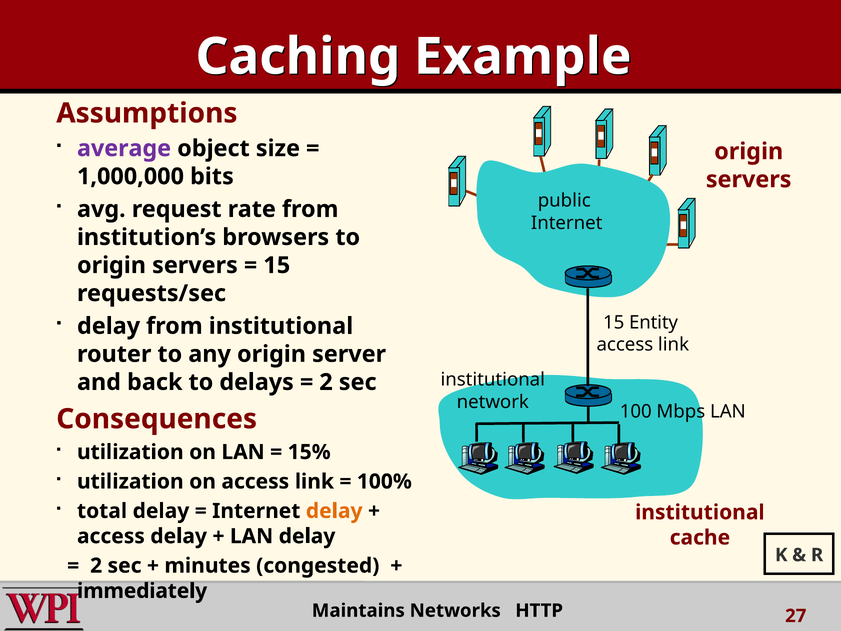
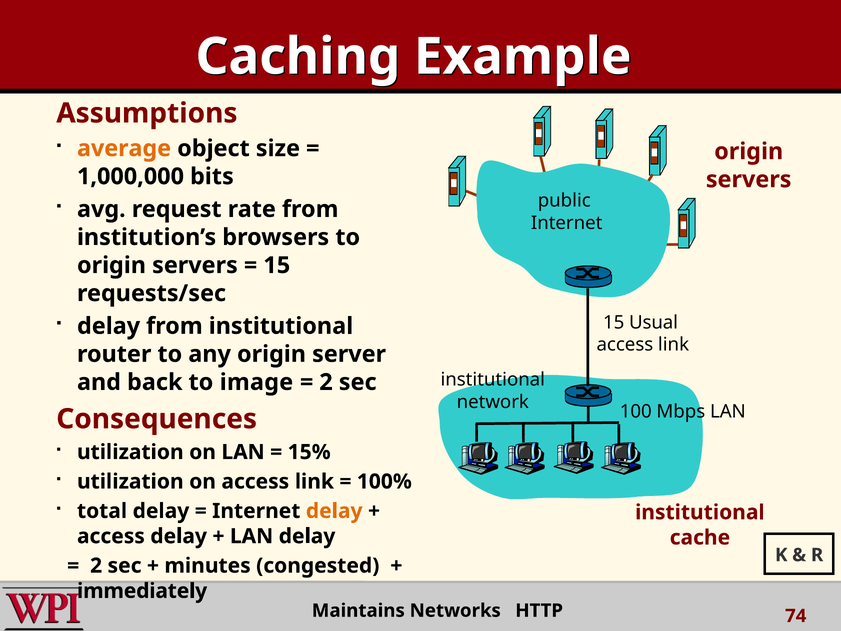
average colour: purple -> orange (124, 148)
Entity: Entity -> Usual (654, 322)
delays: delays -> image (256, 382)
27: 27 -> 74 (796, 616)
